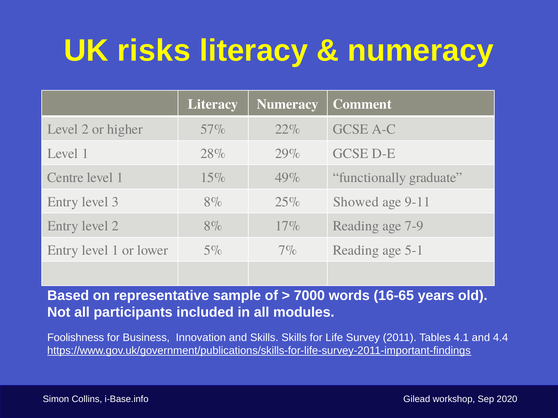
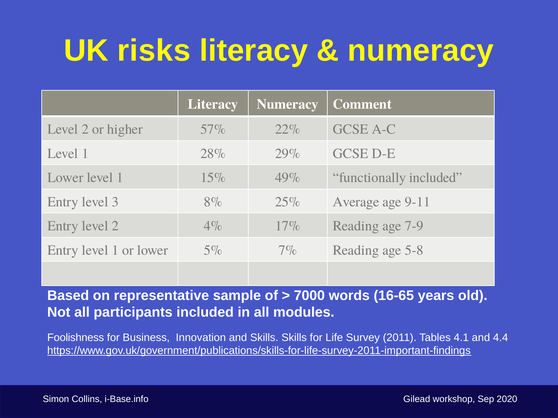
Centre: Centre -> Lower (65, 178)
functionally graduate: graduate -> included (436, 178)
Showed: Showed -> Average (356, 202)
2 8%: 8% -> 4% (213, 226)
5-1: 5-1 -> 5-8 (414, 250)
